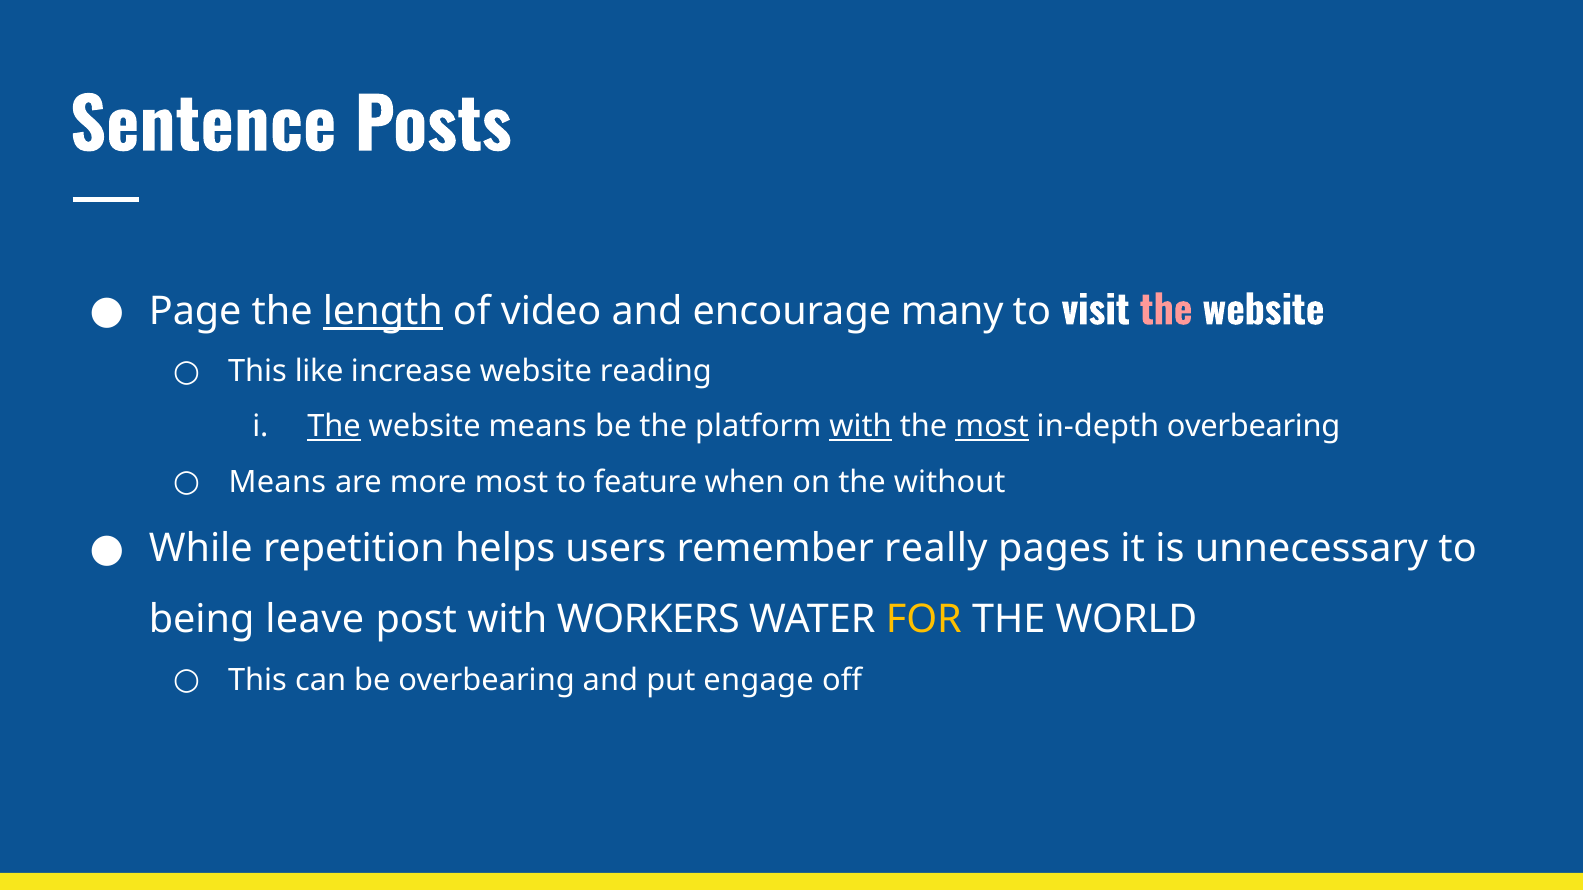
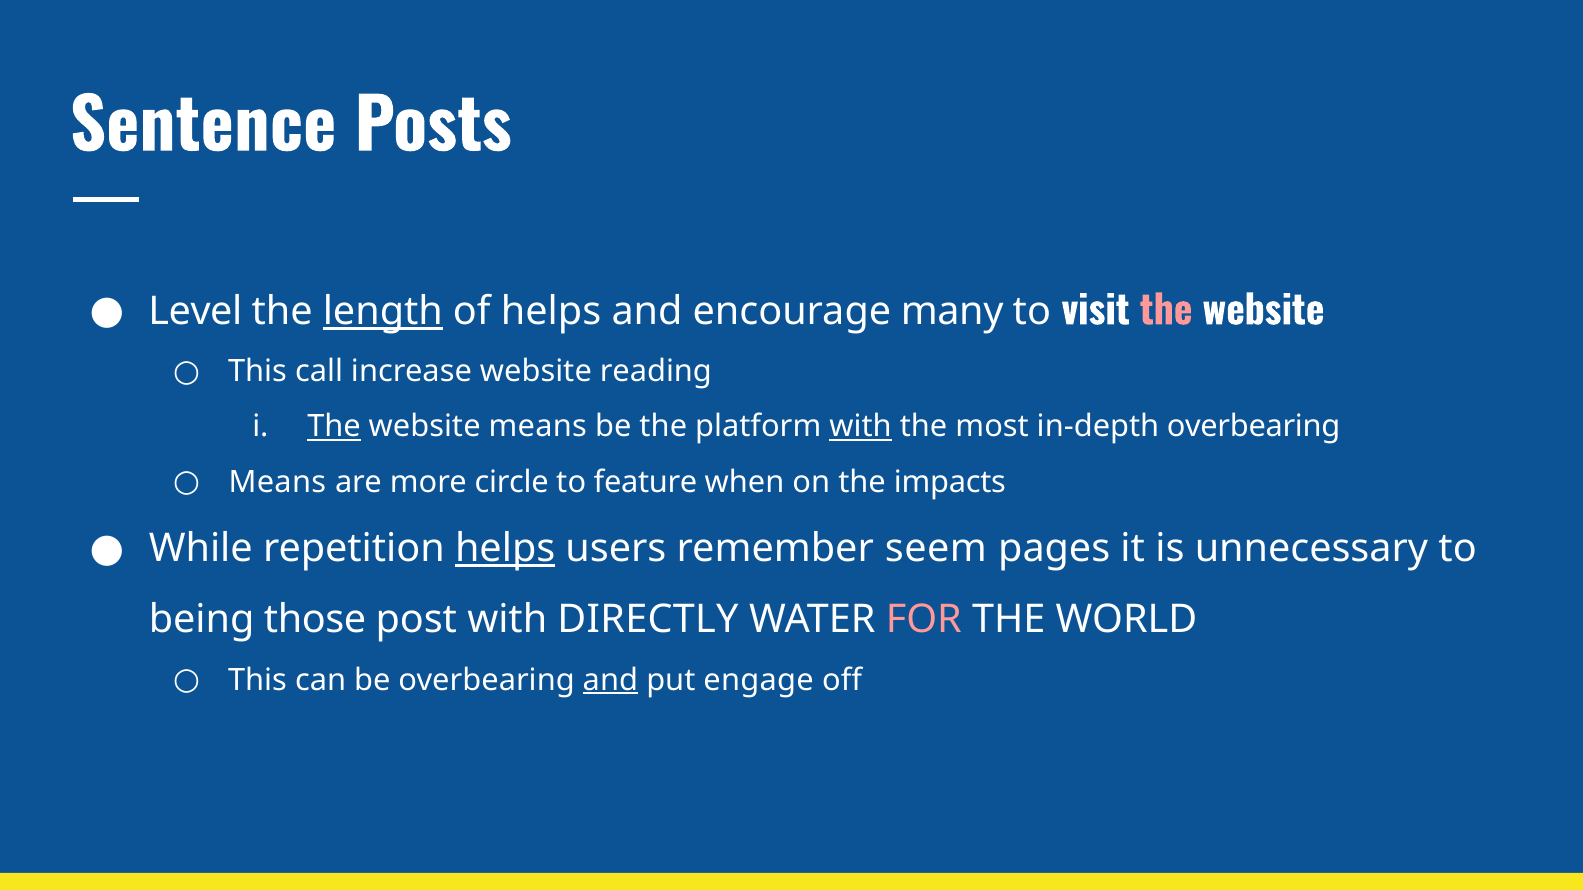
Page: Page -> Level (195, 312)
of video: video -> helps (551, 312)
like: like -> call (319, 372)
most underline: present -> none (992, 427)
more most: most -> circle (512, 482)
without: without -> impacts (950, 482)
helps underline: none -> present (505, 549)
really: really -> seem (936, 549)
leave: leave -> those (315, 620)
WORKERS: WORKERS -> DIRECTLY (648, 620)
FOR colour: yellow -> pink (924, 620)
and underline: none -> present (610, 680)
